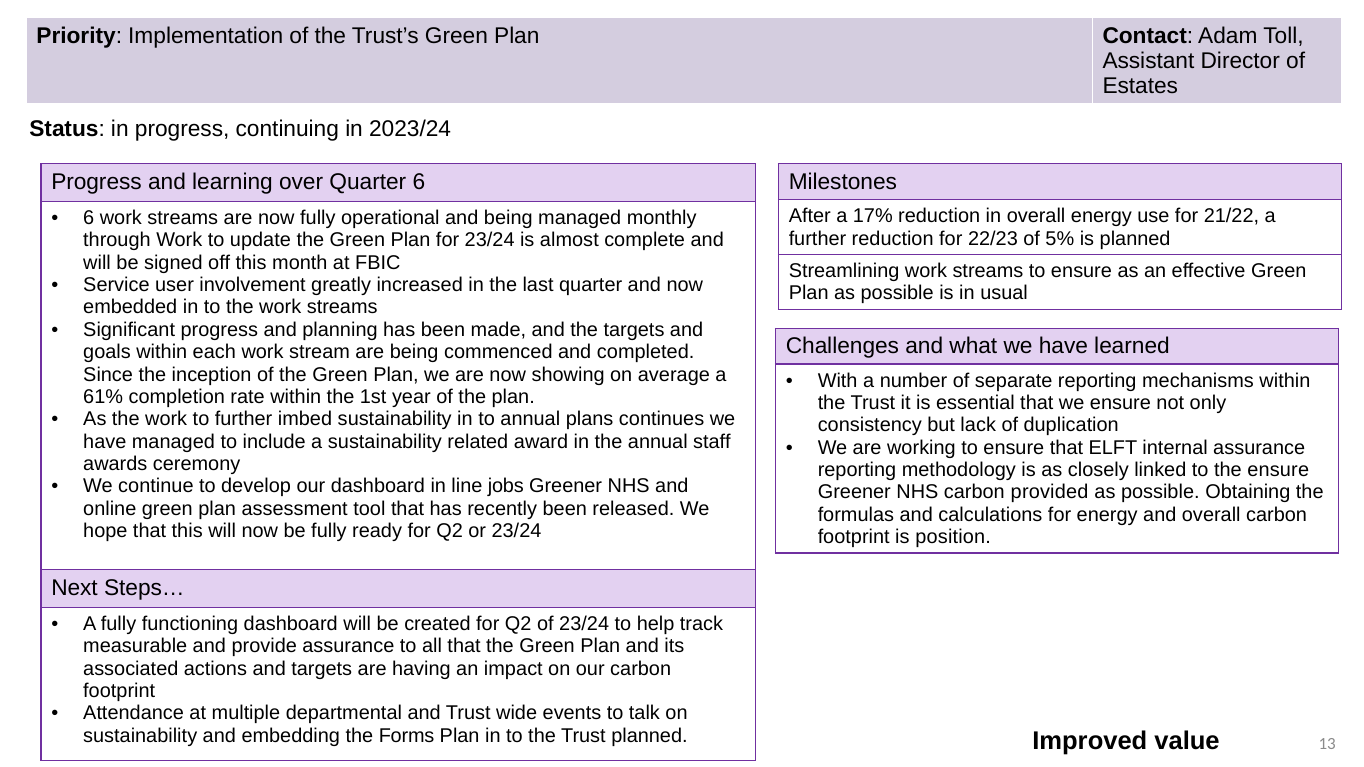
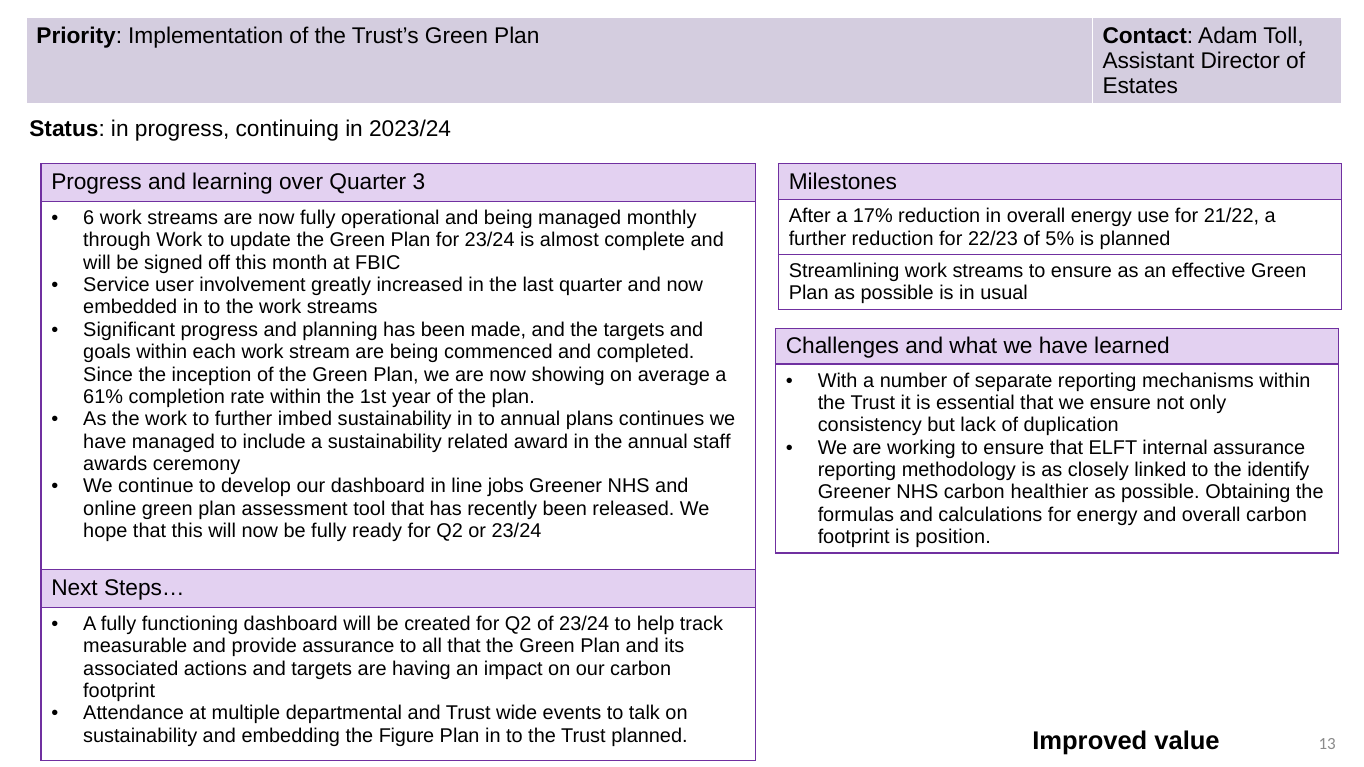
Quarter 6: 6 -> 3 (419, 182)
the ensure: ensure -> identify (1278, 470)
provided: provided -> healthier (1050, 493)
Forms: Forms -> Figure (407, 736)
